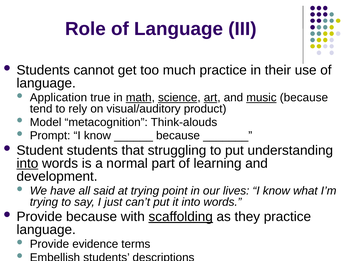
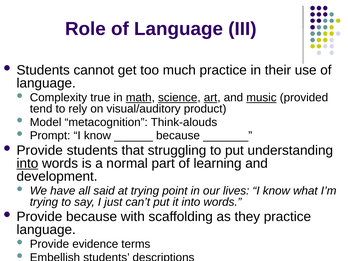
Application: Application -> Complexity (58, 98)
music because: because -> provided (304, 98)
Student: Student -> Provide (40, 150)
scaffolding underline: present -> none (181, 217)
